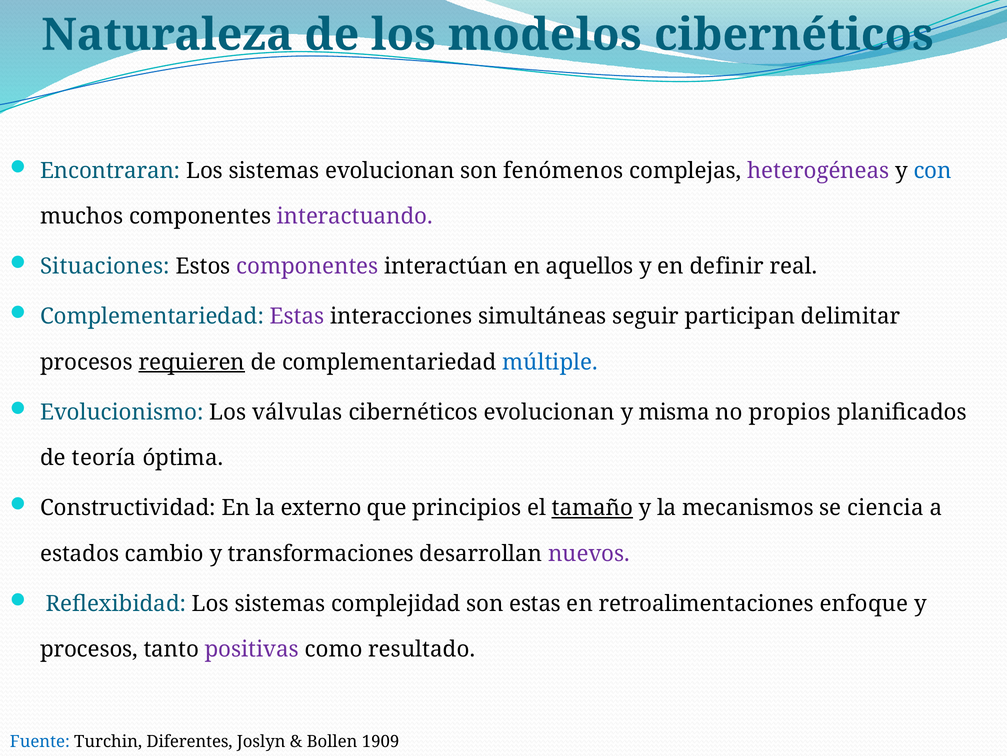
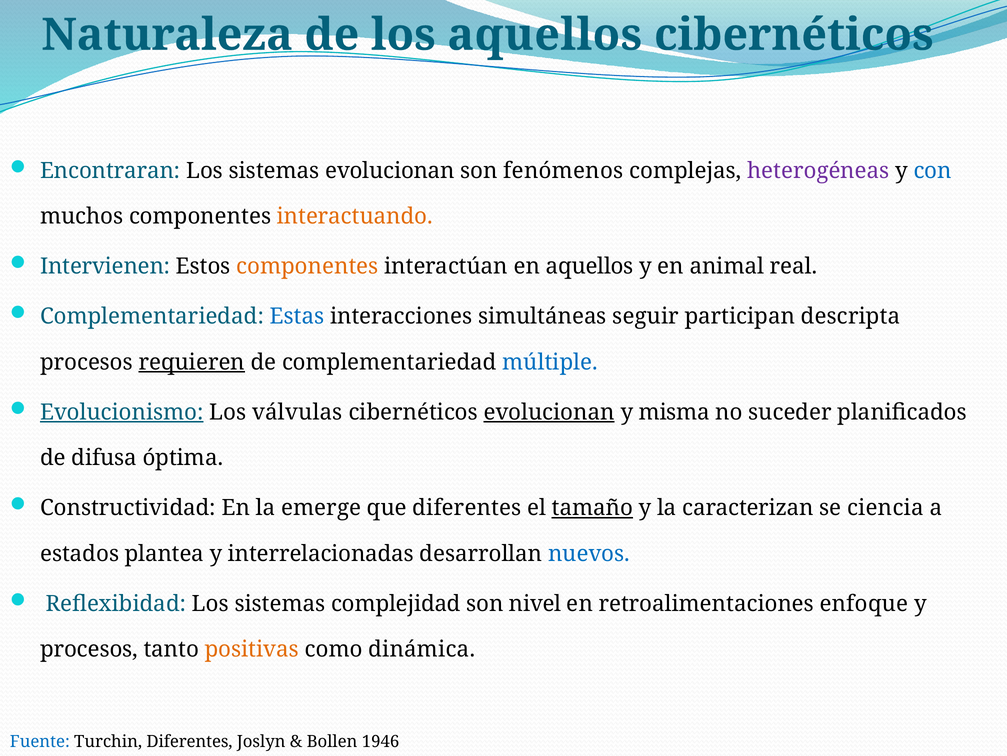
los modelos: modelos -> aquellos (545, 35)
interactuando colour: purple -> orange (355, 216)
Situaciones: Situaciones -> Intervienen (105, 266)
componentes colour: purple -> orange (307, 266)
definir: definir -> animal (727, 266)
Estas colour: purple -> blue (297, 316)
delimitar: delimitar -> descripta (851, 316)
Evolucionismo underline: none -> present (122, 412)
evolucionan underline: none -> present (549, 412)
propios: propios -> suceder (790, 412)
teoría: teoría -> difusa (104, 457)
externo: externo -> emerge (321, 508)
que principios: principios -> diferentes (467, 508)
mecanismos: mecanismos -> caracterizan (748, 508)
cambio: cambio -> plantea (164, 553)
transformaciones: transformaciones -> interrelacionadas (321, 553)
nuevos colour: purple -> blue (589, 553)
son estas: estas -> nivel (535, 603)
positivas colour: purple -> orange (252, 649)
resultado: resultado -> dinámica (422, 649)
1909: 1909 -> 1946 (381, 741)
